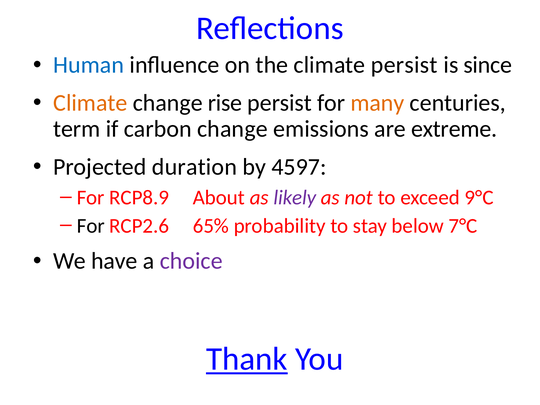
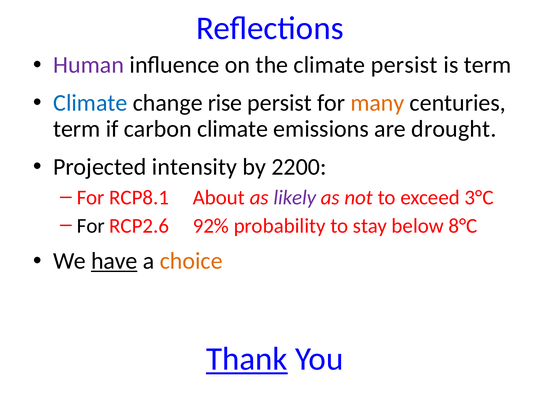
Human colour: blue -> purple (89, 65)
is since: since -> term (488, 65)
Climate colour: orange -> blue (90, 103)
carbon change: change -> climate (233, 129)
extreme: extreme -> drought (454, 129)
duration: duration -> intensity (194, 167)
4597: 4597 -> 2200 (299, 167)
RCP8.9: RCP8.9 -> RCP8.1 (139, 198)
9°C: 9°C -> 3°C (479, 198)
65%: 65% -> 92% (211, 226)
7°C: 7°C -> 8°C (463, 226)
have underline: none -> present (114, 261)
choice colour: purple -> orange (191, 261)
